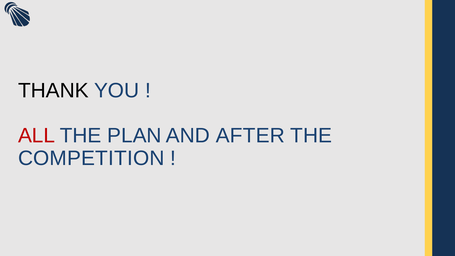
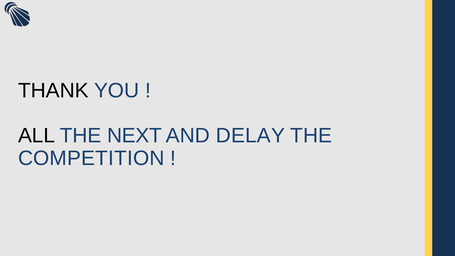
ALL colour: red -> black (37, 136)
PLAN: PLAN -> NEXT (135, 136)
AFTER: AFTER -> DELAY (250, 136)
